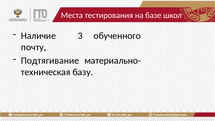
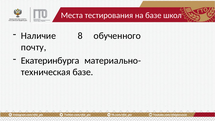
3: 3 -> 8 (80, 36)
Подтягивание: Подтягивание -> Екатеринбурга (50, 61)
базу: базу -> базе (83, 72)
